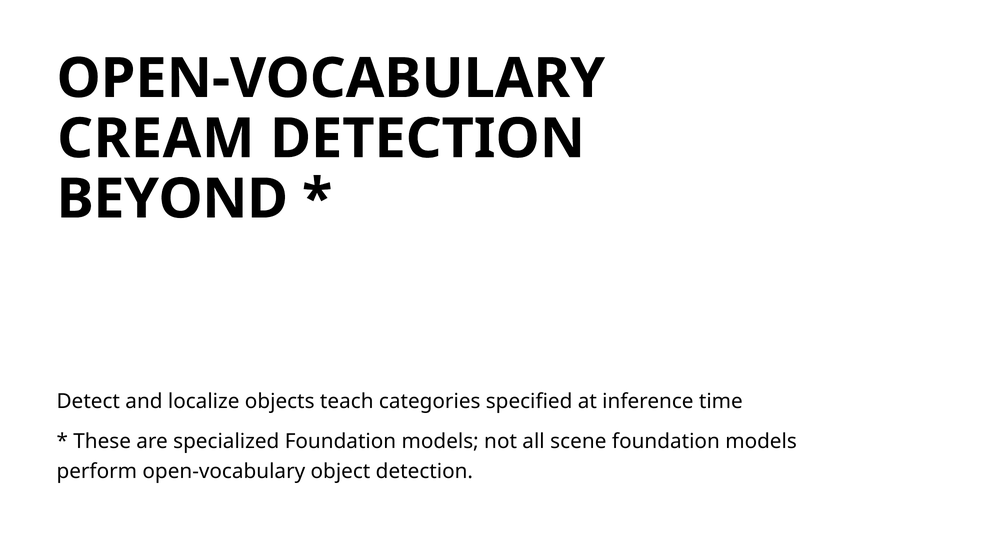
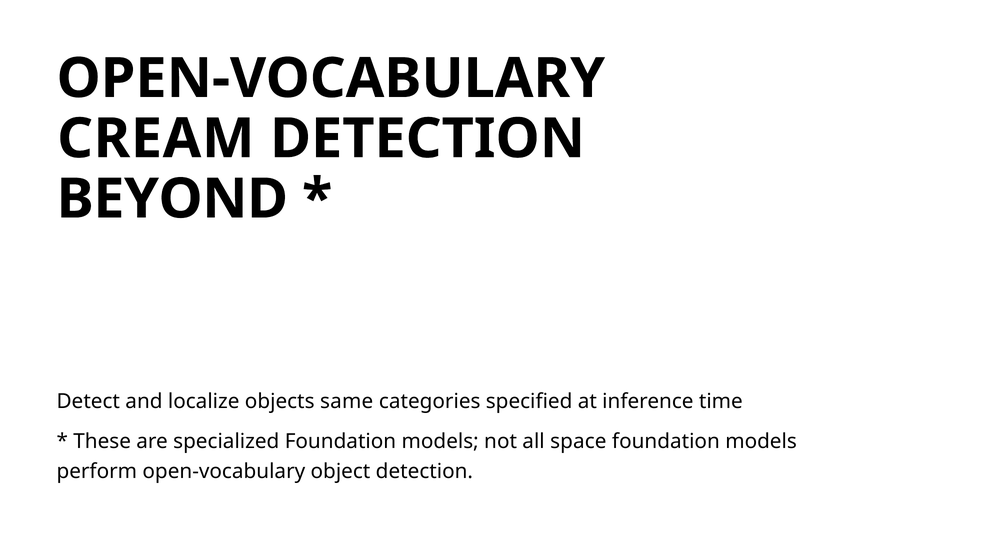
teach: teach -> same (347, 402)
scene: scene -> space (578, 442)
